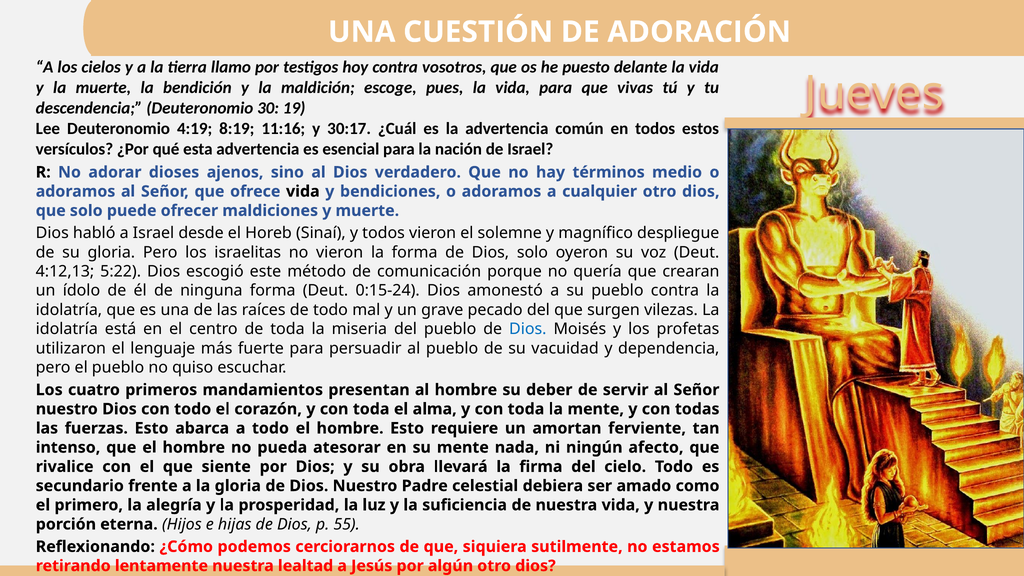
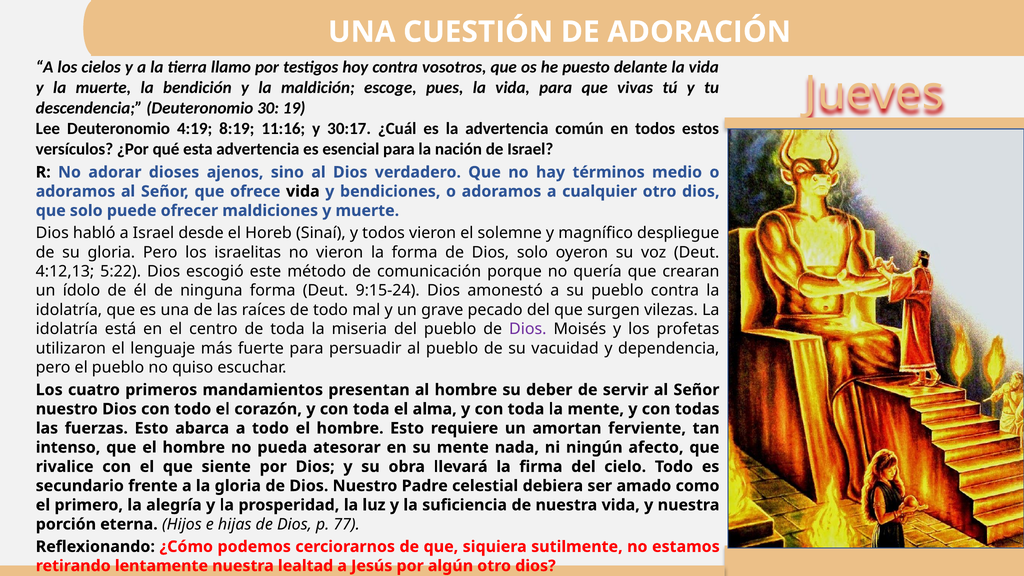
0:15-24: 0:15-24 -> 9:15-24 (388, 291)
Dios colour: blue -> purple (528, 329)
55: 55 -> 77 (347, 524)
